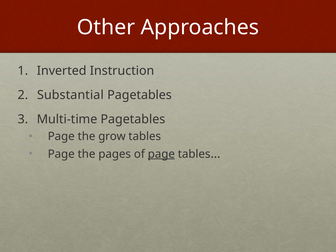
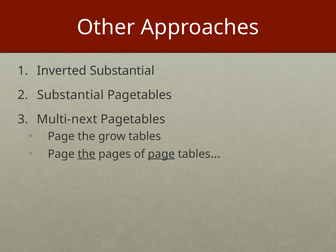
Inverted Instruction: Instruction -> Substantial (122, 71)
Multi-time: Multi-time -> Multi-next (67, 119)
the underline: none -> present (87, 154)
